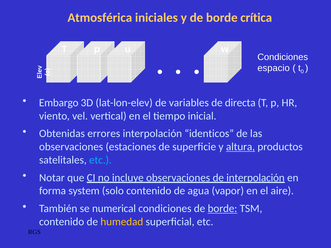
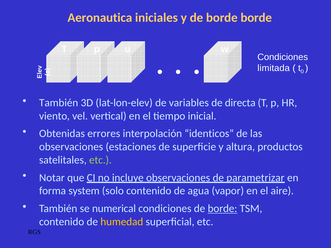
Atmosférica: Atmosférica -> Aeronautica (100, 18)
borde crítica: crítica -> borde (256, 18)
espacio: espacio -> limitada (274, 68)
Embargo: Embargo -> También (59, 103)
altura underline: present -> none (240, 147)
etc colour: light blue -> light green (100, 160)
de interpolación: interpolación -> parametrizar (255, 178)
